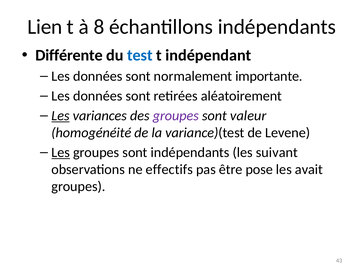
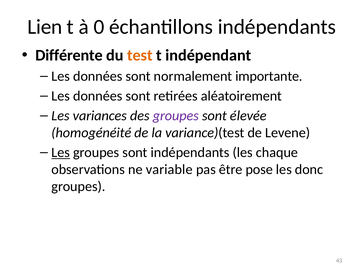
8: 8 -> 0 (99, 27)
test colour: blue -> orange (140, 55)
Les underline: present -> none (61, 116)
valeur: valeur -> élevée (248, 116)
suivant: suivant -> chaque (277, 153)
effectifs: effectifs -> variable (169, 169)
avait: avait -> donc (309, 169)
